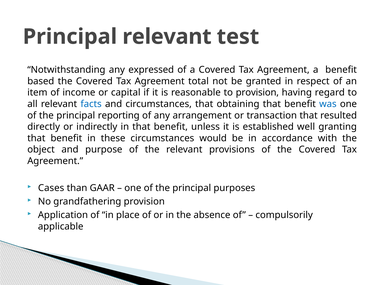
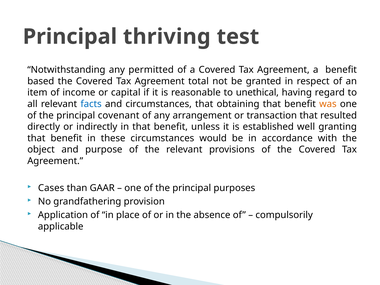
Principal relevant: relevant -> thriving (167, 37)
expressed: expressed -> permitted (151, 70)
to provision: provision -> unethical (257, 93)
was colour: blue -> orange (328, 104)
reporting: reporting -> covenant (119, 115)
